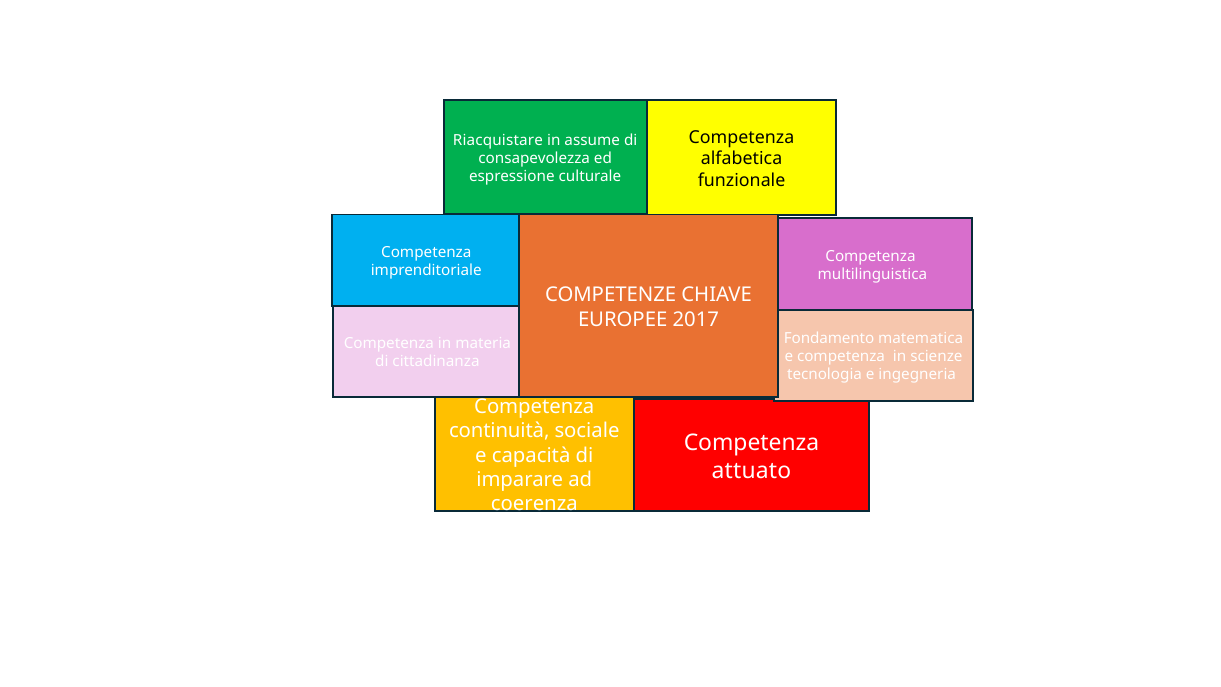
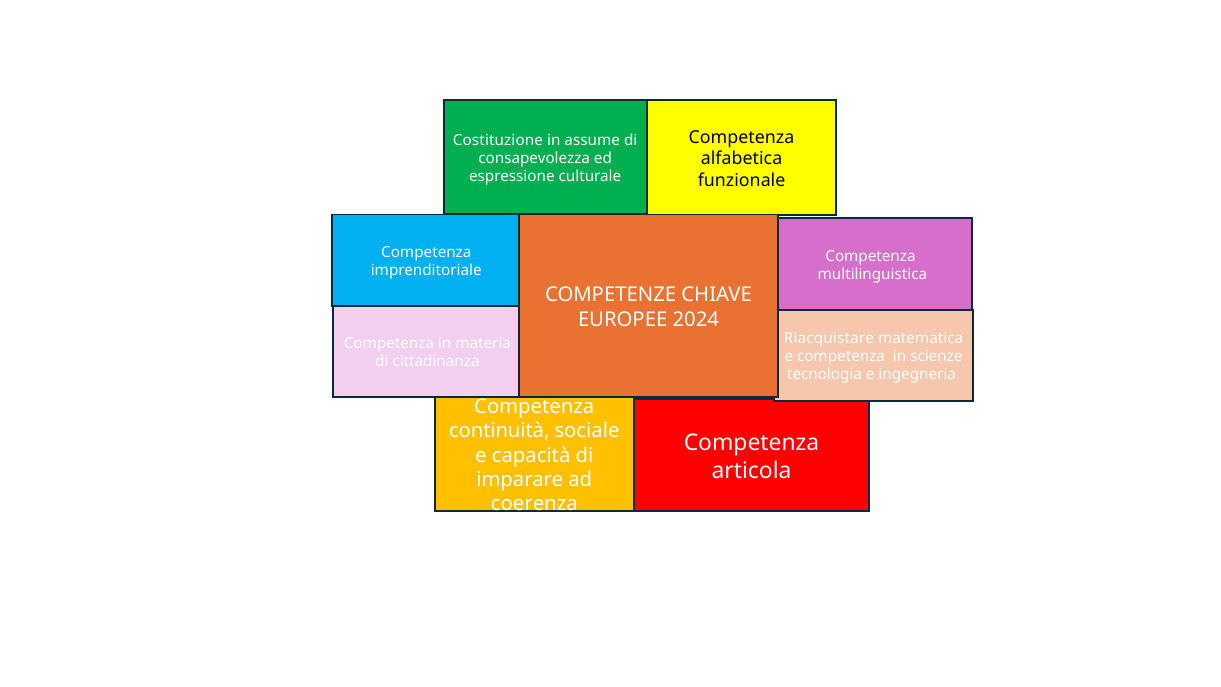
Riacquistare: Riacquistare -> Costituzione (498, 140)
2017: 2017 -> 2024 (696, 319)
Fondamento: Fondamento -> Riacquistare (829, 338)
attuato: attuato -> articola (752, 470)
